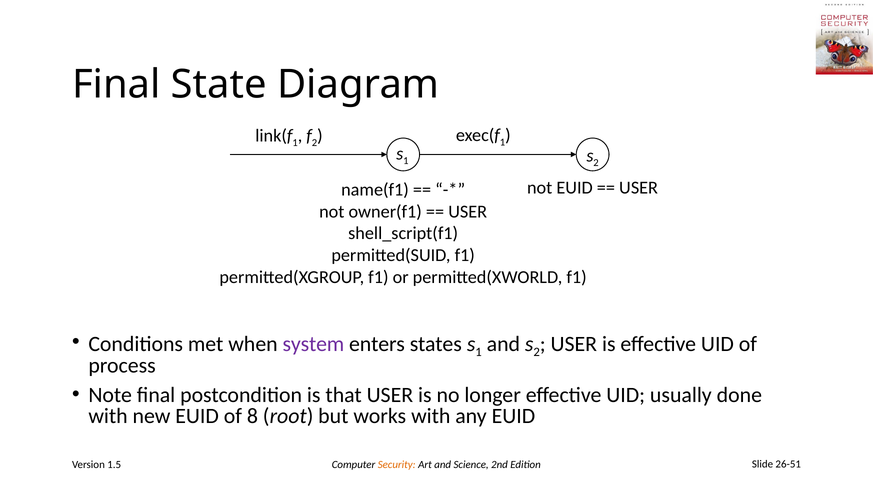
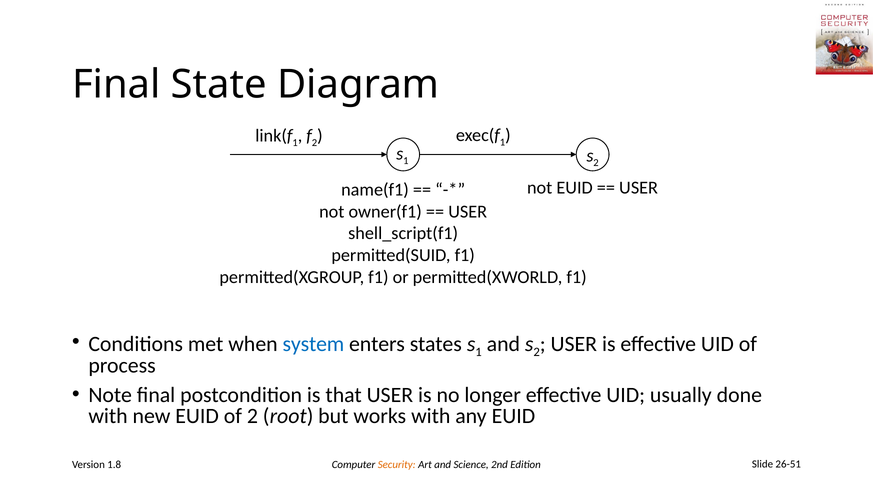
system colour: purple -> blue (313, 344)
of 8: 8 -> 2 (252, 416)
1.5: 1.5 -> 1.8 (114, 465)
